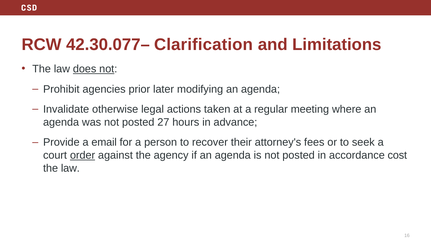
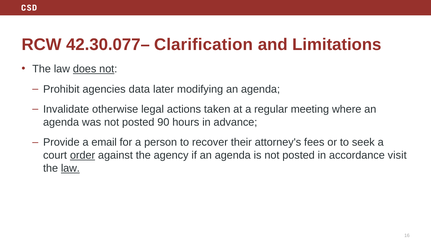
prior: prior -> data (139, 89)
27: 27 -> 90 (163, 122)
cost: cost -> visit (397, 155)
law underline: none -> present (70, 168)
